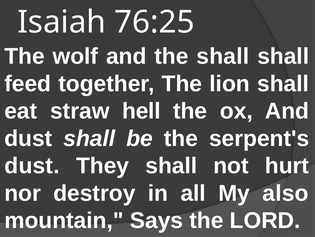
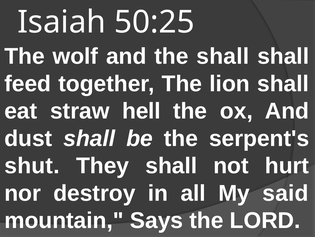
76:25: 76:25 -> 50:25 (154, 22)
dust: dust -> shut (32, 165)
also: also -> said (286, 193)
